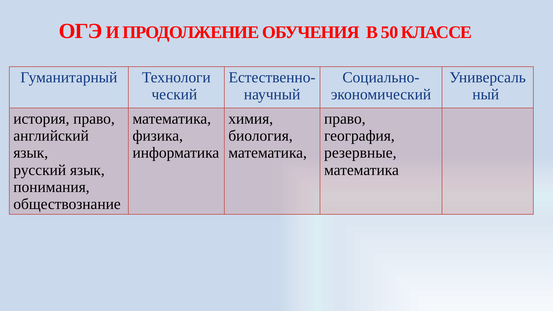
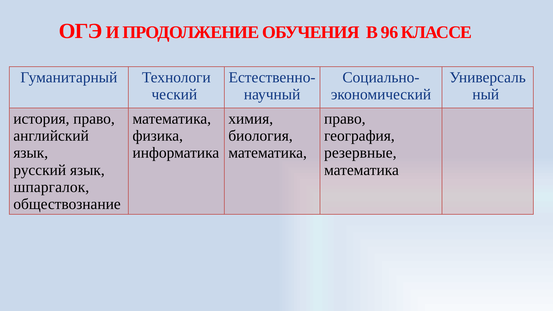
50: 50 -> 96 (389, 32)
понимания: понимания -> шпаргалок (51, 187)
